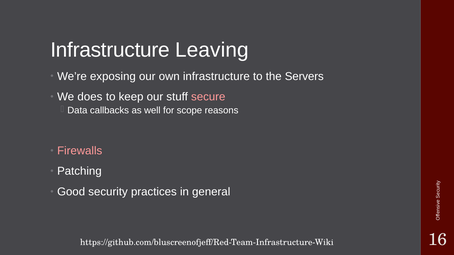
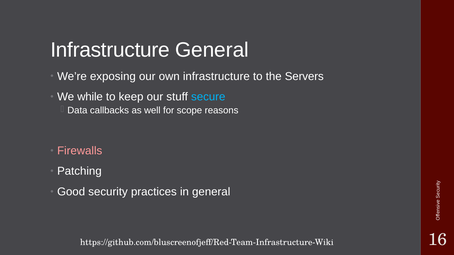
Infrastructure Leaving: Leaving -> General (212, 50)
does: does -> while (90, 97)
secure colour: pink -> light blue (208, 97)
